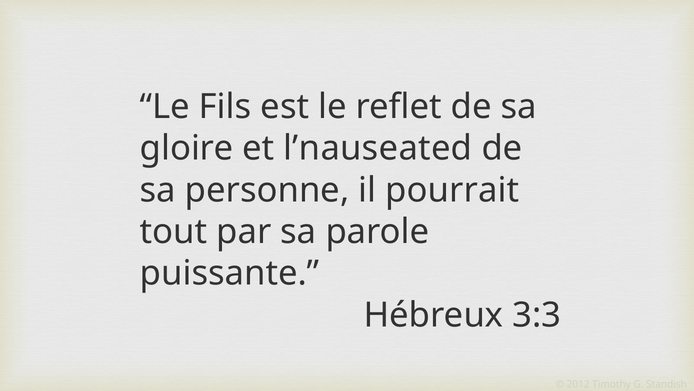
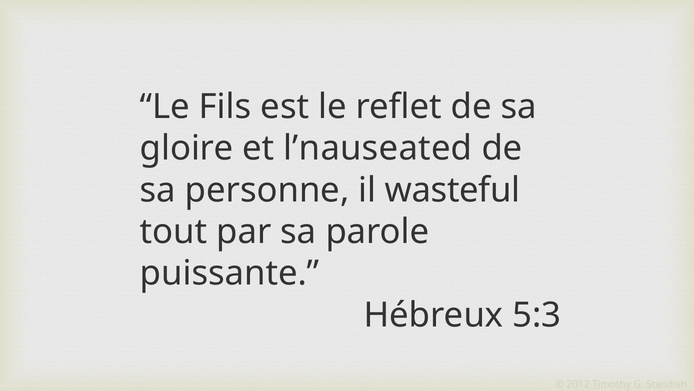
pourrait: pourrait -> wasteful (452, 190)
3:3: 3:3 -> 5:3 (537, 315)
